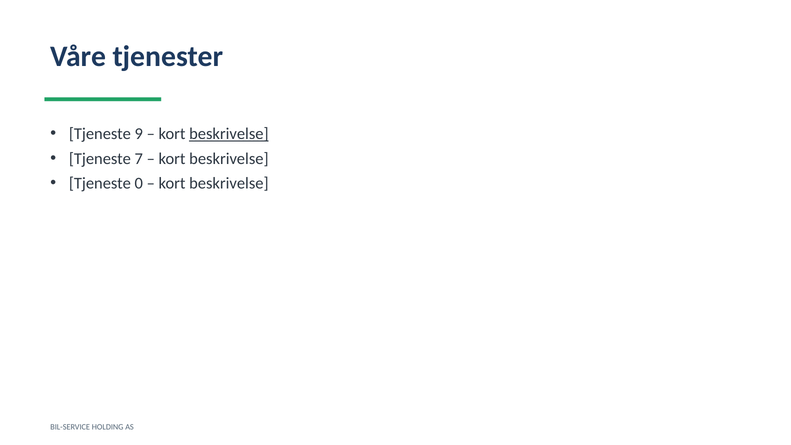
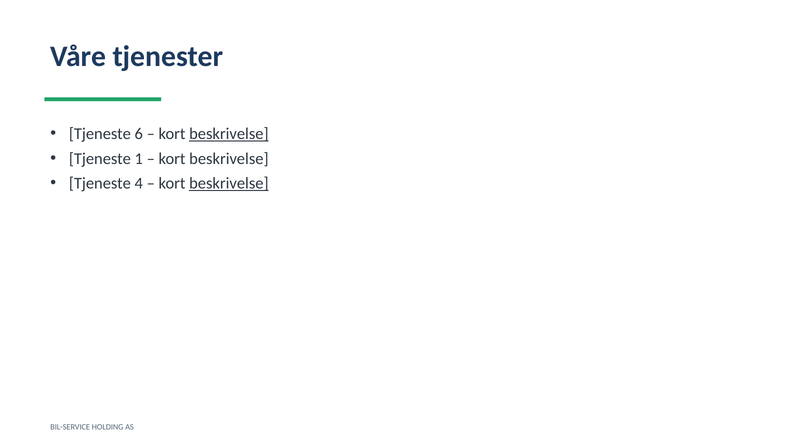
9: 9 -> 6 (139, 134)
7: 7 -> 1 (139, 159)
0: 0 -> 4 (139, 183)
beskrivelse underline: none -> present (229, 183)
